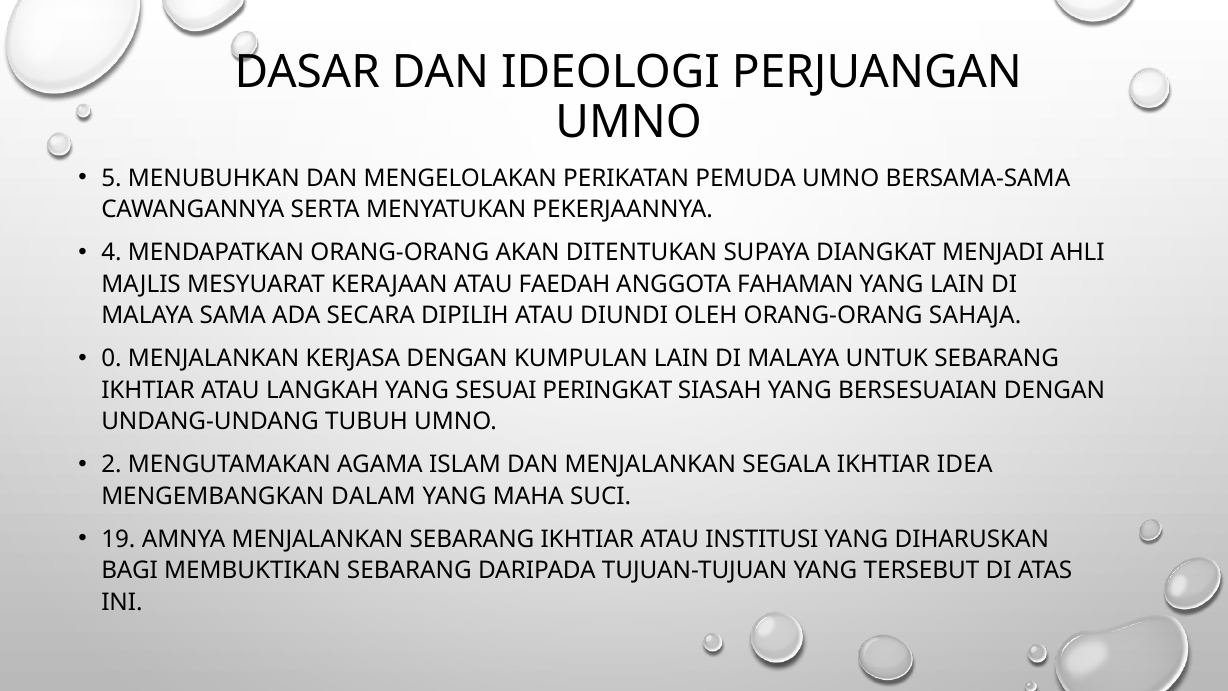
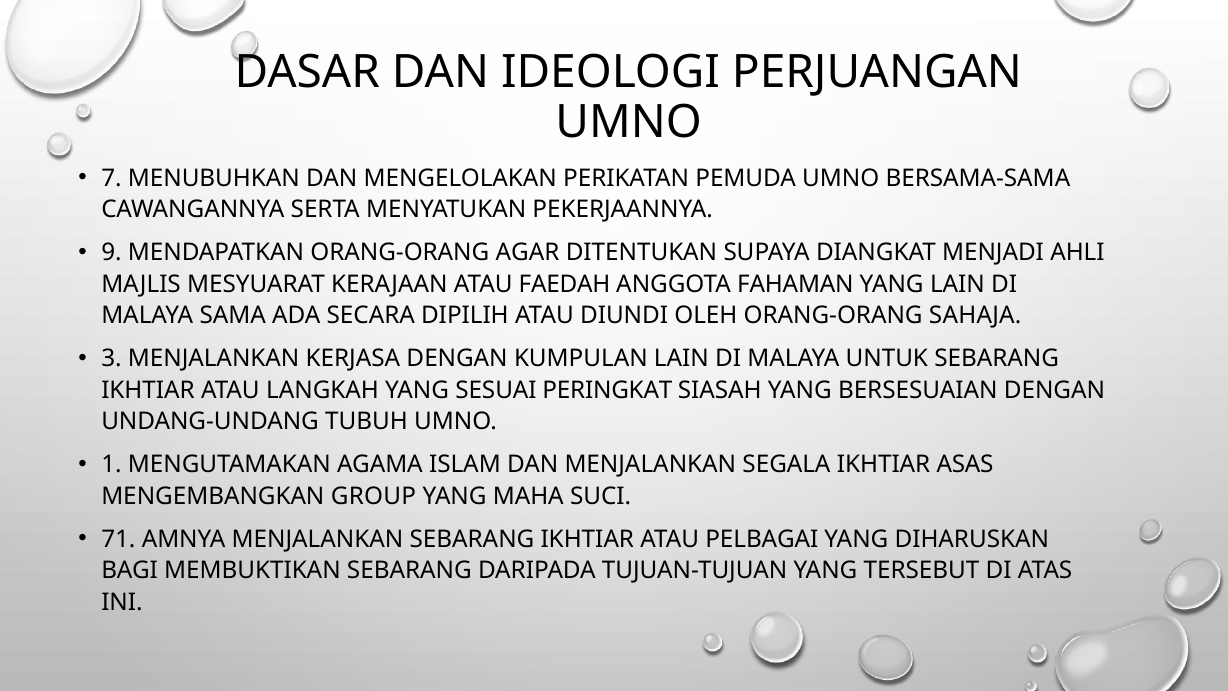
5: 5 -> 7 (111, 178)
4: 4 -> 9 (111, 253)
AKAN: AKAN -> AGAR (528, 253)
0: 0 -> 3 (111, 359)
2: 2 -> 1 (111, 465)
IDEA: IDEA -> ASAS (965, 465)
DALAM: DALAM -> GROUP (374, 496)
19: 19 -> 71 (118, 539)
INSTITUSI: INSTITUSI -> PELBAGAI (762, 539)
